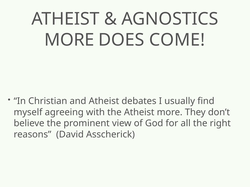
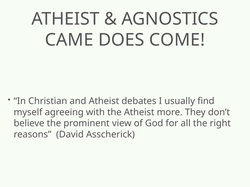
MORE: MORE -> CAME (69, 40)
